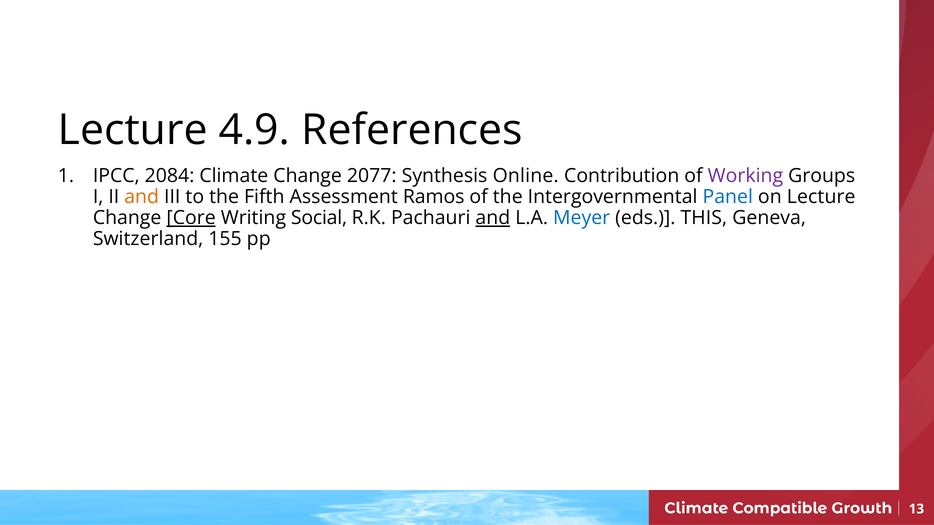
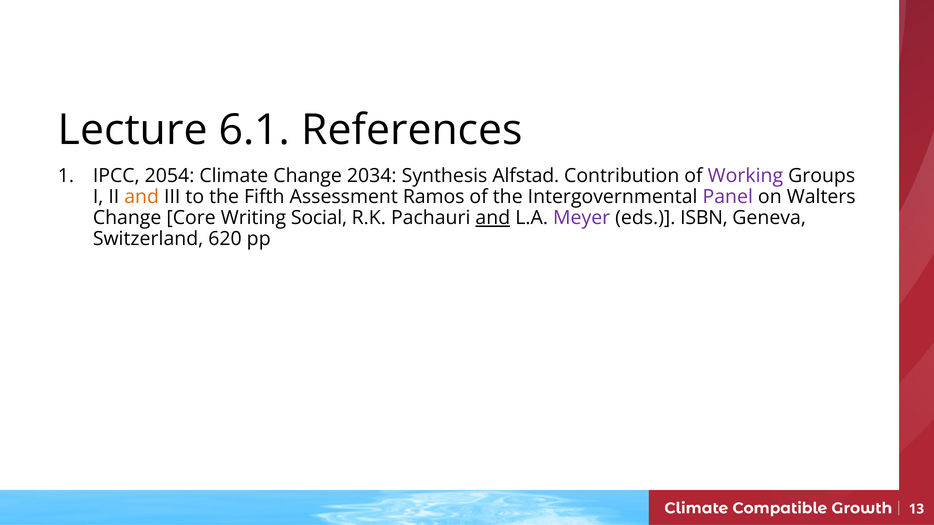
4.9: 4.9 -> 6.1 (254, 130)
2084: 2084 -> 2054 (170, 176)
2077: 2077 -> 2034 (372, 176)
Online: Online -> Alfstad (526, 176)
Panel colour: blue -> purple (728, 197)
on Lecture: Lecture -> Walters (821, 197)
Core underline: present -> none (191, 218)
Meyer colour: blue -> purple (582, 218)
THIS: THIS -> ISBN (704, 218)
155: 155 -> 620 (225, 239)
